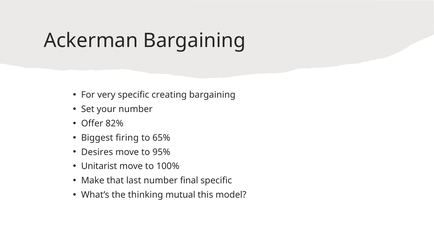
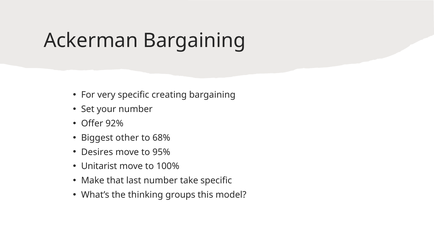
82%: 82% -> 92% (115, 123)
firing: firing -> other (127, 138)
65%: 65% -> 68% (161, 138)
final: final -> take (189, 181)
mutual: mutual -> groups (180, 195)
